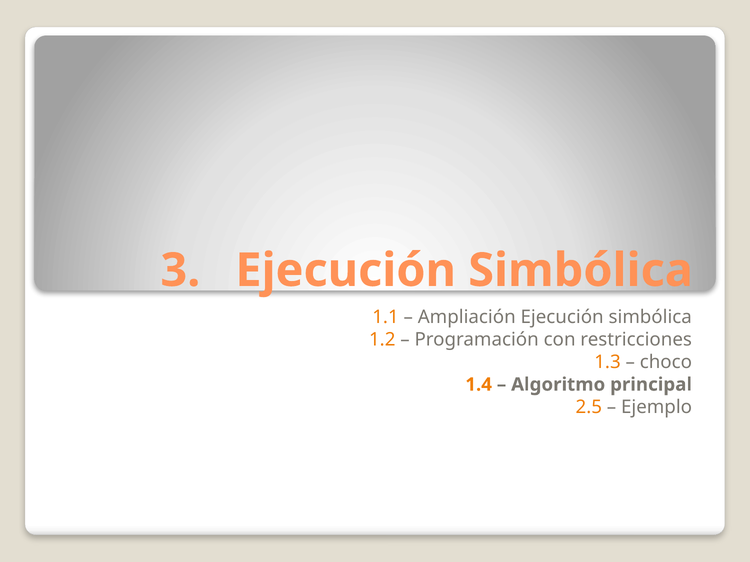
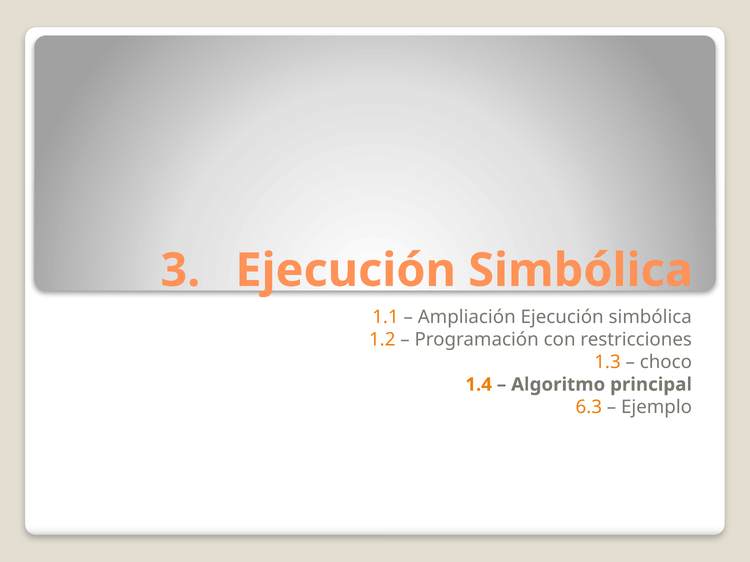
2.5: 2.5 -> 6.3 (589, 407)
